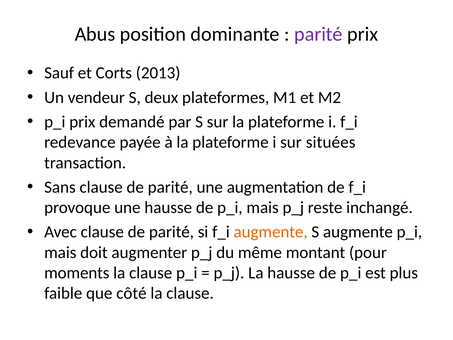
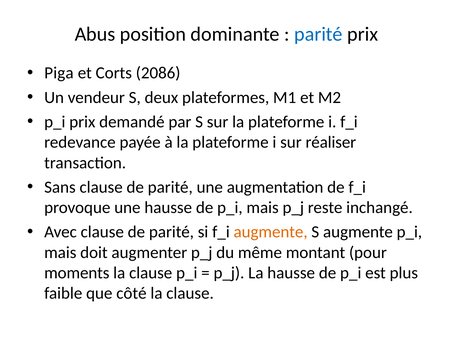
parité colour: purple -> blue (318, 34)
Sauf: Sauf -> Piga (59, 73)
2013: 2013 -> 2086 (158, 73)
situées: situées -> réaliser (331, 142)
